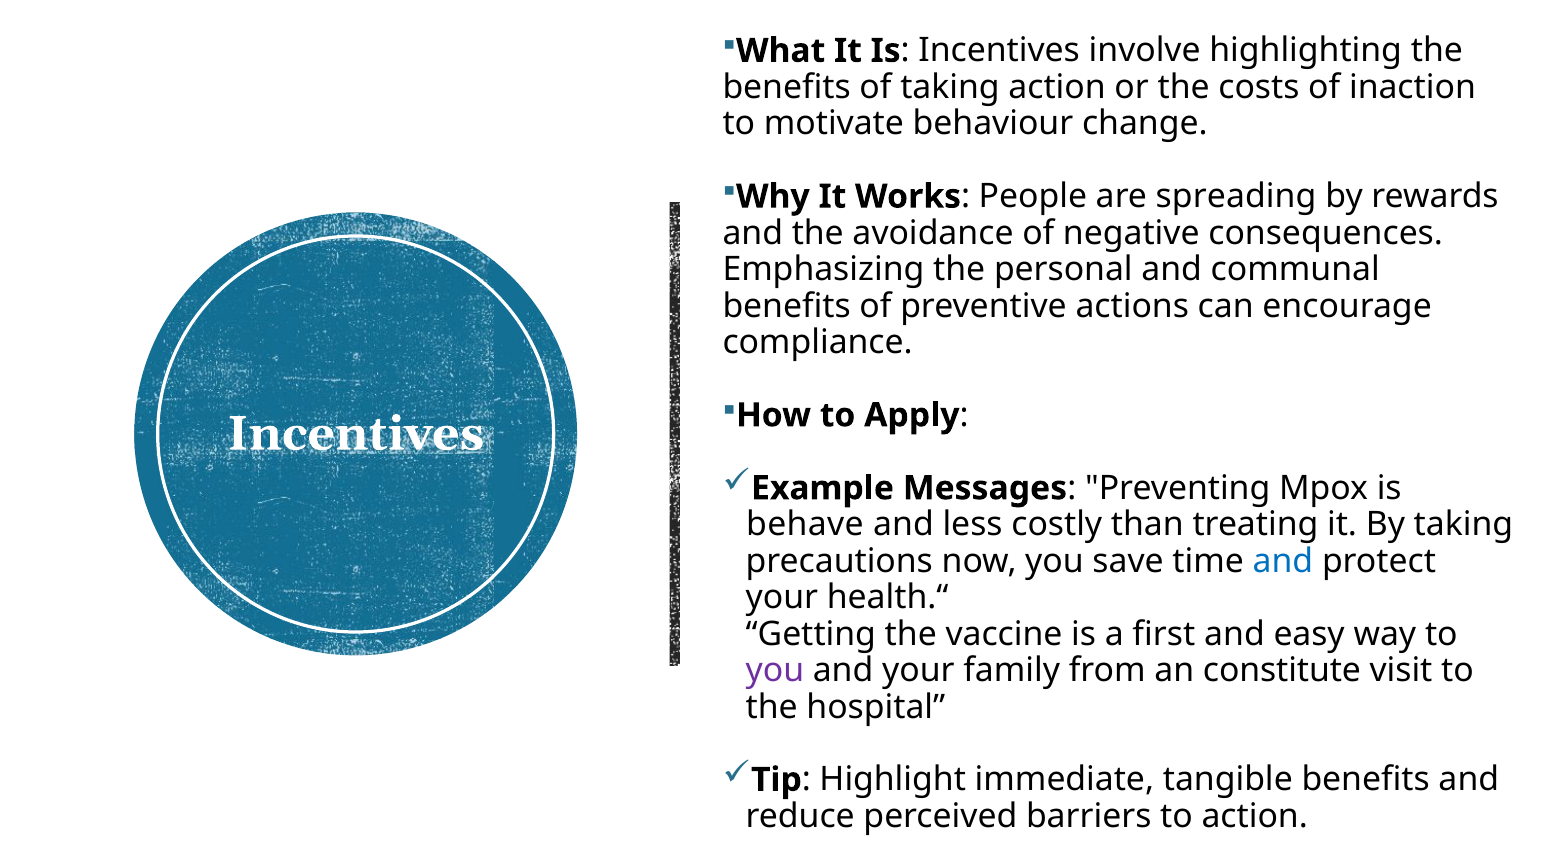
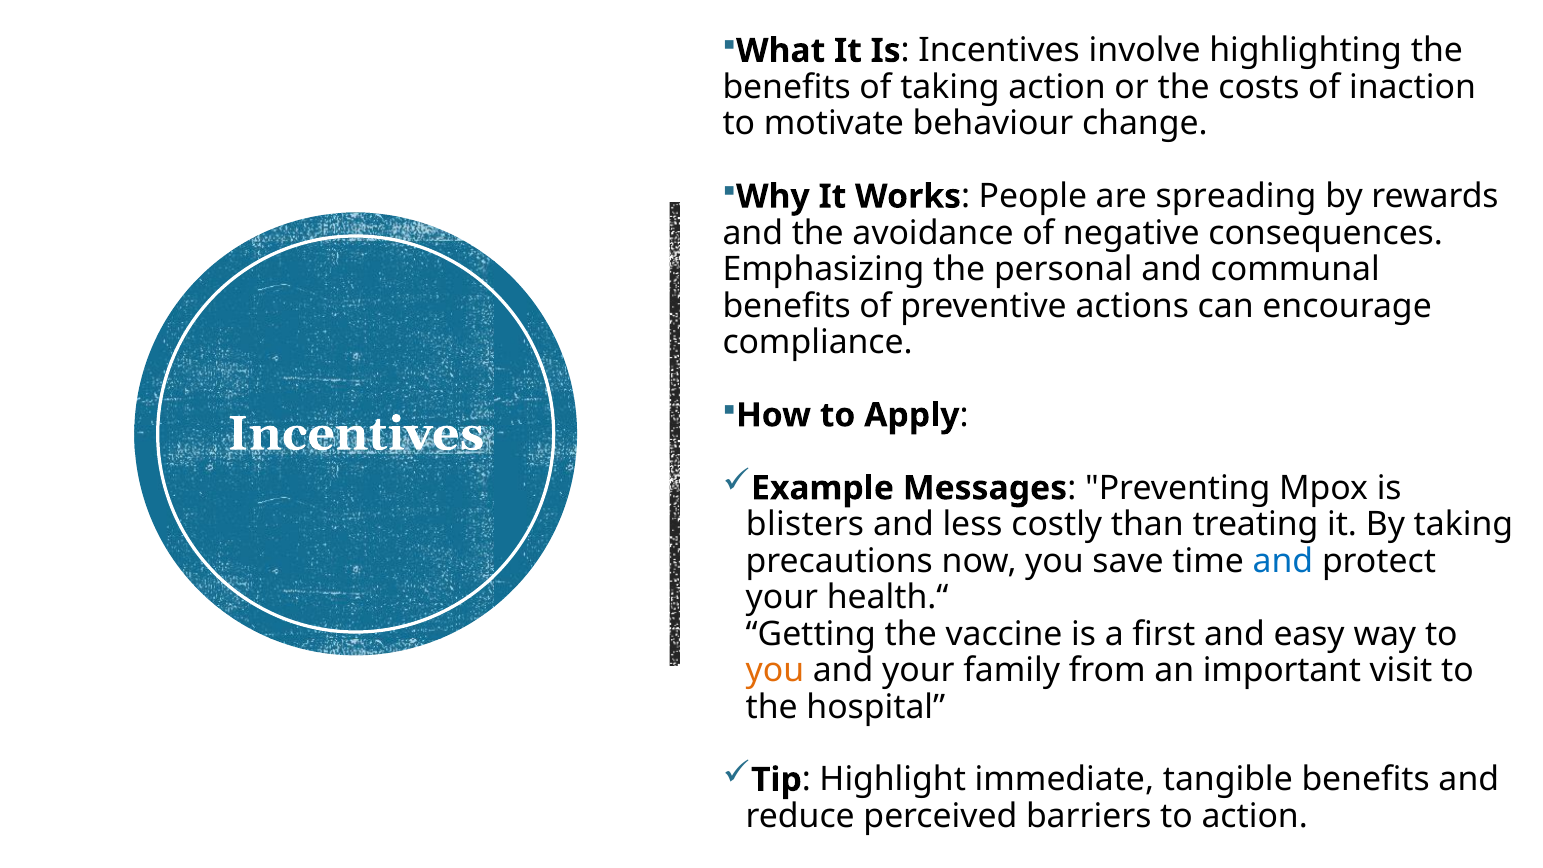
behave: behave -> blisters (805, 525)
you colour: purple -> orange (775, 670)
constitute: constitute -> important (1282, 670)
